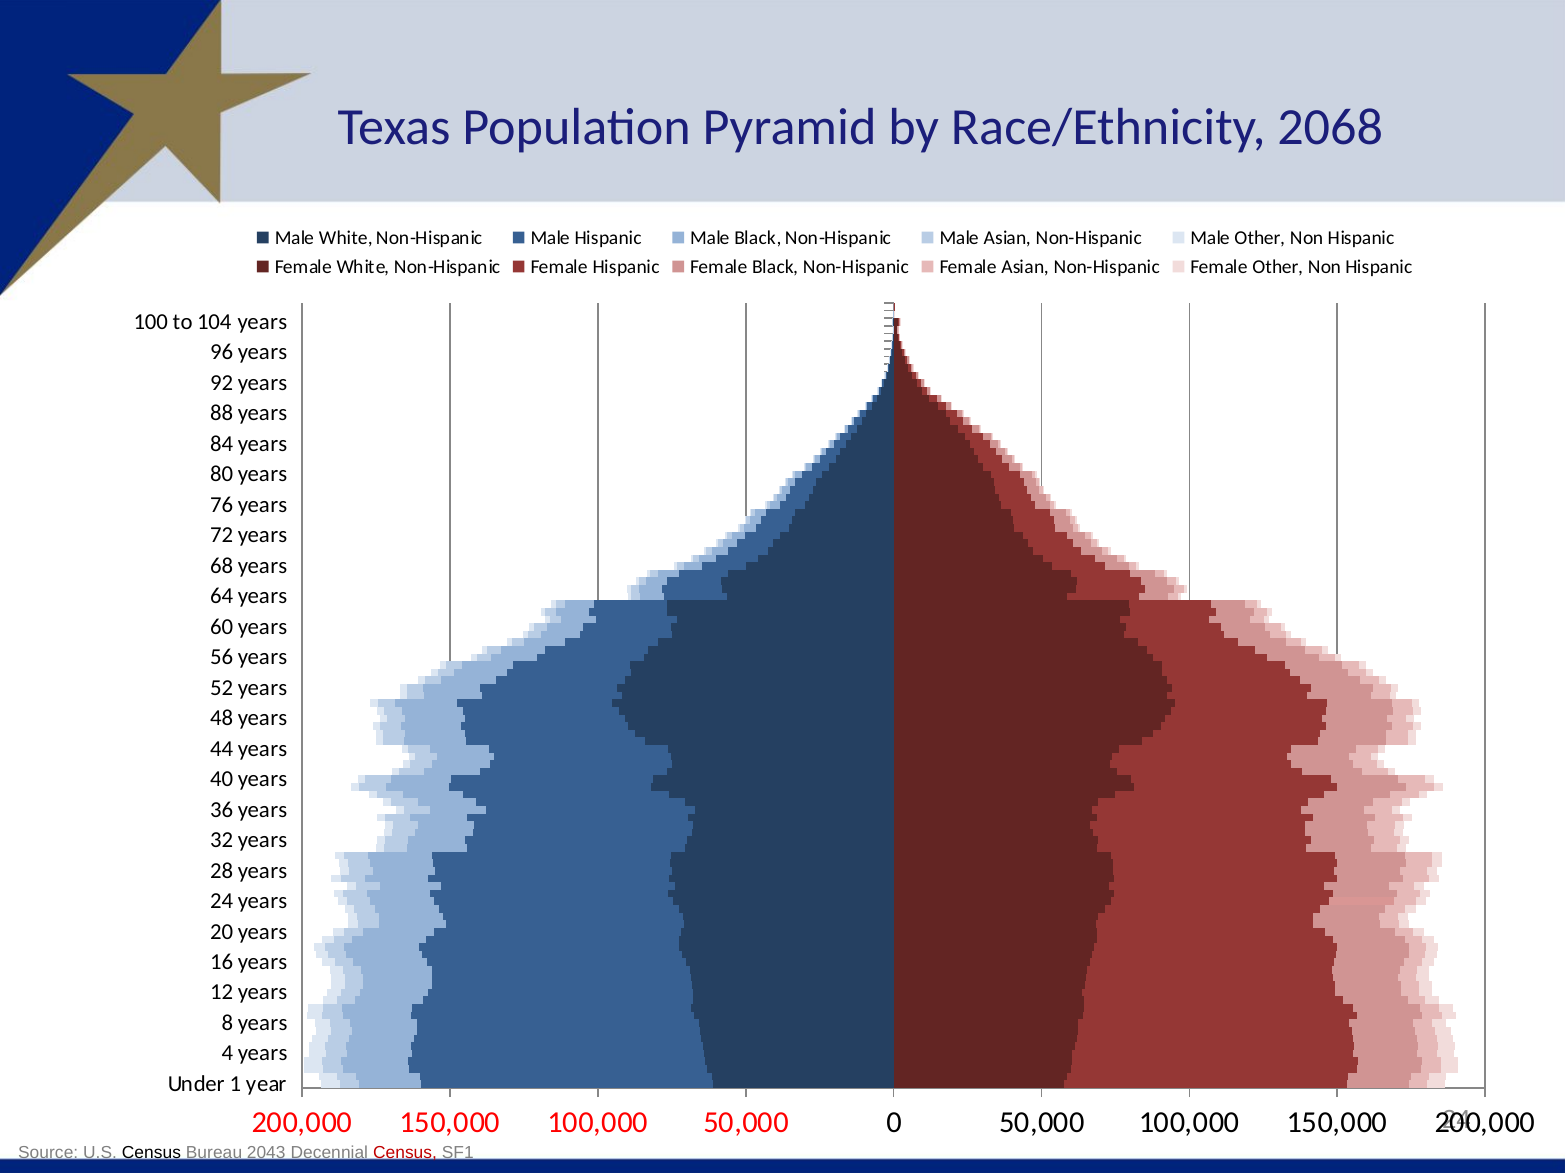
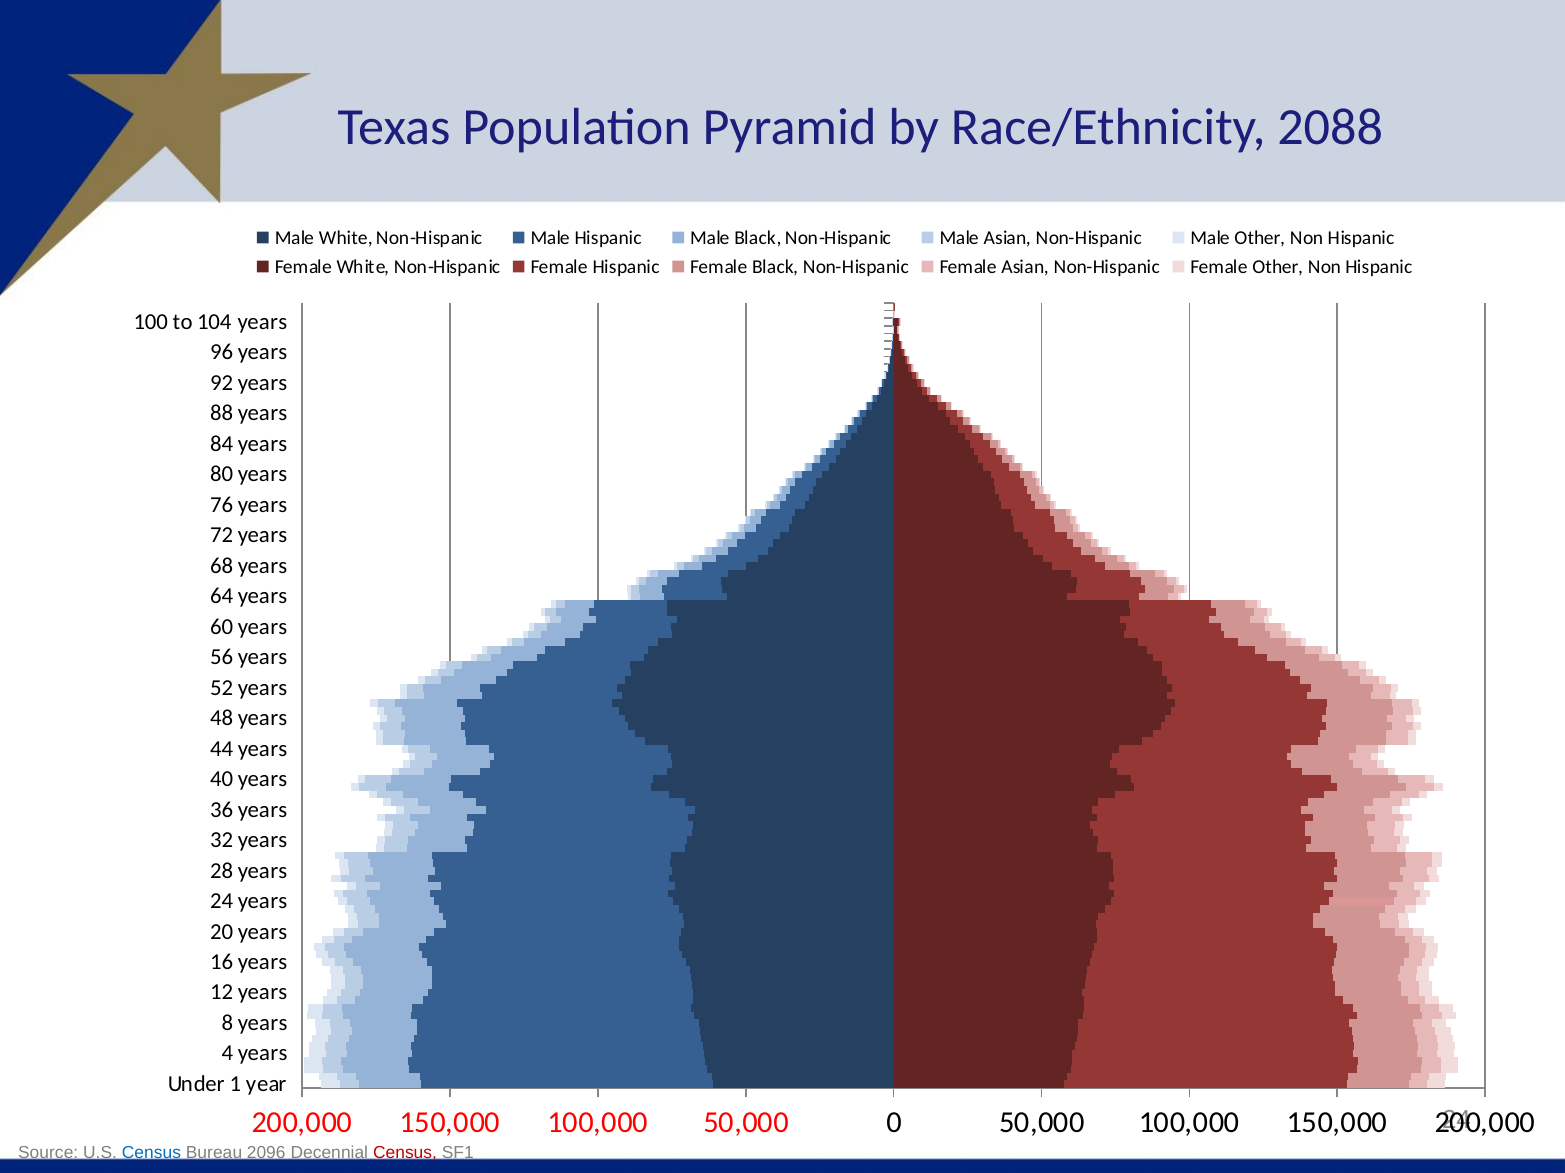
2068: 2068 -> 2088 (1330, 128)
Census colour: black -> blue (151, 1154)
2043: 2043 -> 2096 (266, 1154)
